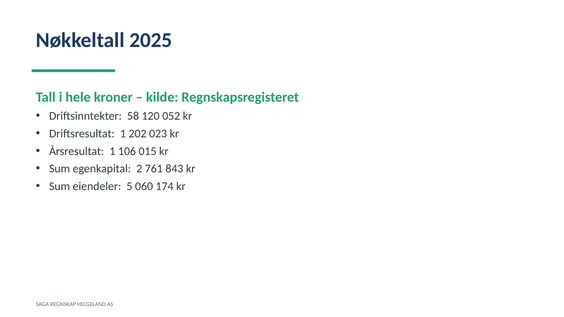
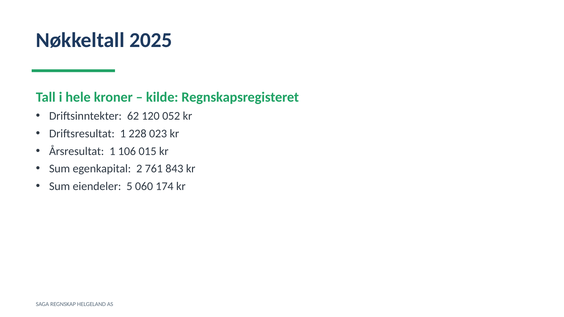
58: 58 -> 62 (133, 116)
202: 202 -> 228 (138, 134)
